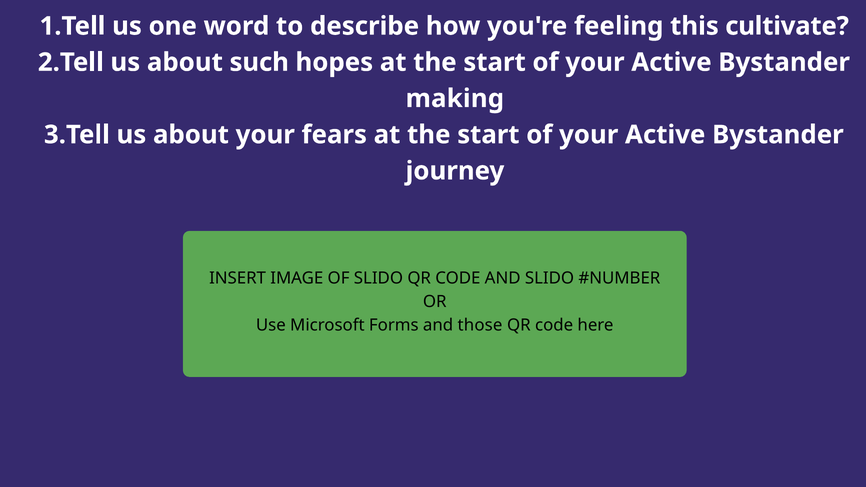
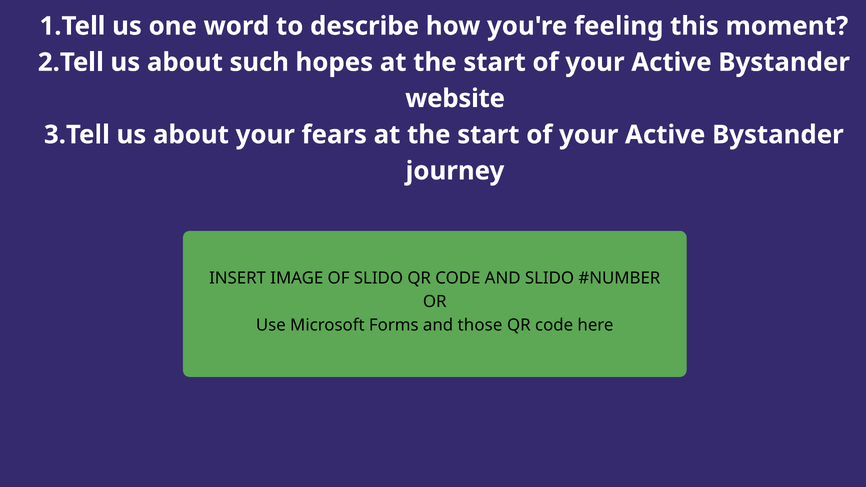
cultivate: cultivate -> moment (787, 26)
making: making -> website (455, 99)
